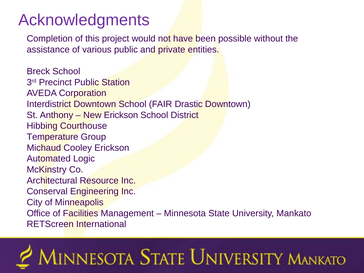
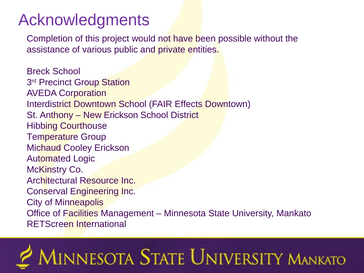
Precinct Public: Public -> Group (87, 82)
Drastic: Drastic -> Effects (189, 104)
